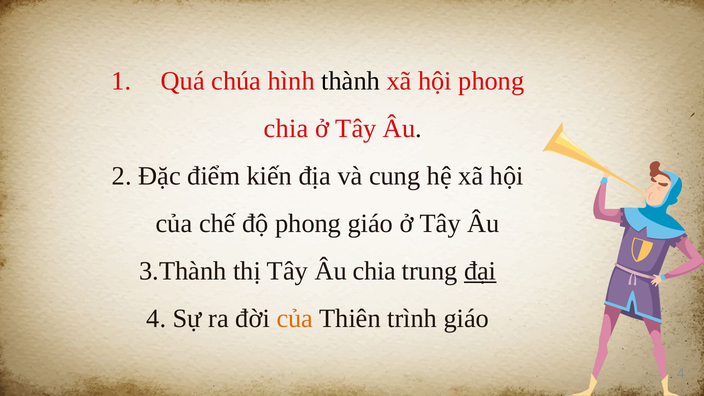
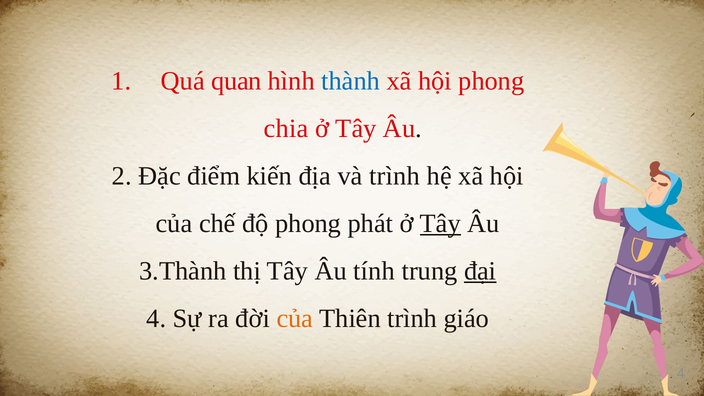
chúa: chúa -> quan (236, 81)
thành colour: black -> blue (351, 81)
và cung: cung -> trình (395, 176)
phong giáo: giáo -> phát (370, 223)
Tây underline: none -> present (440, 223)
Âu chia: chia -> tính (374, 271)
